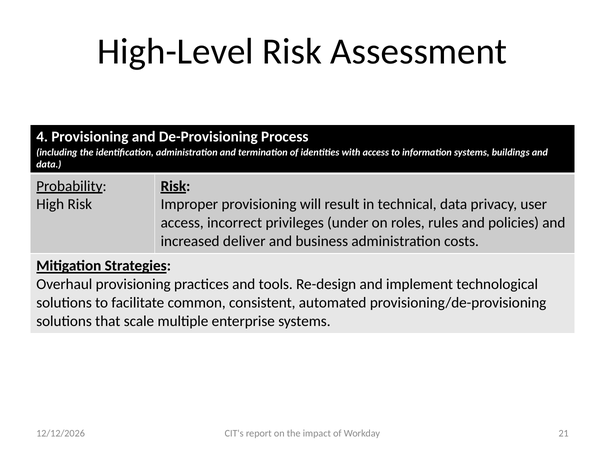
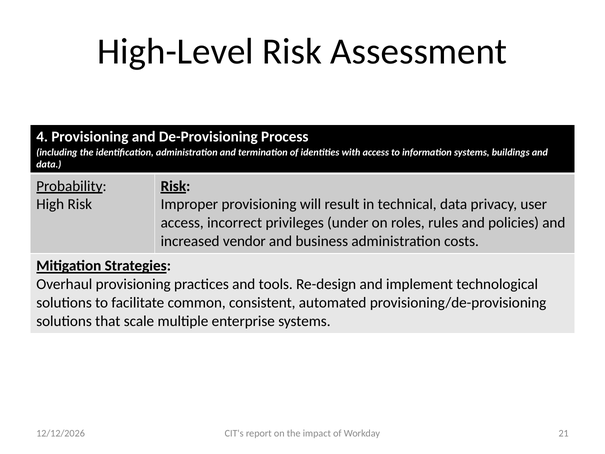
deliver: deliver -> vendor (244, 241)
